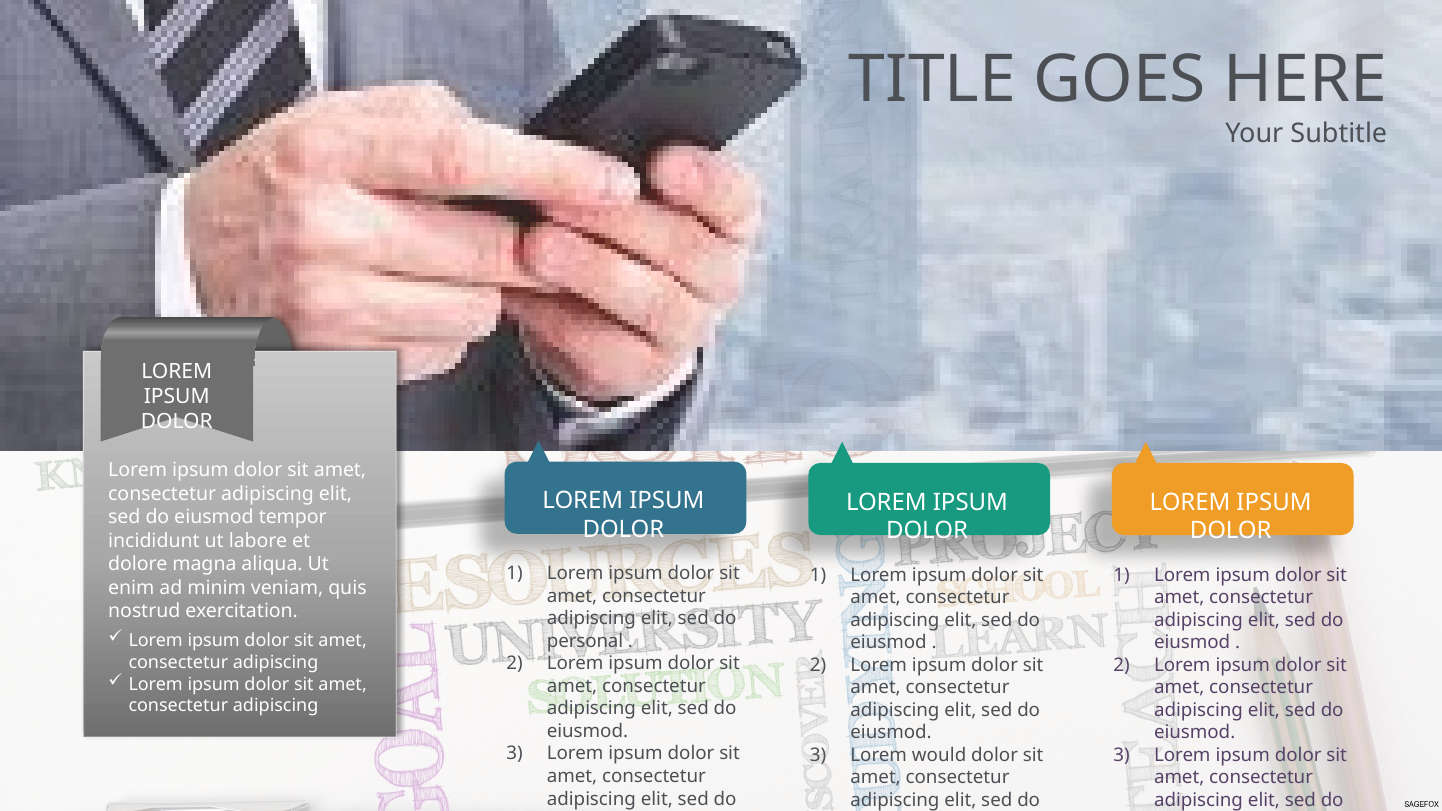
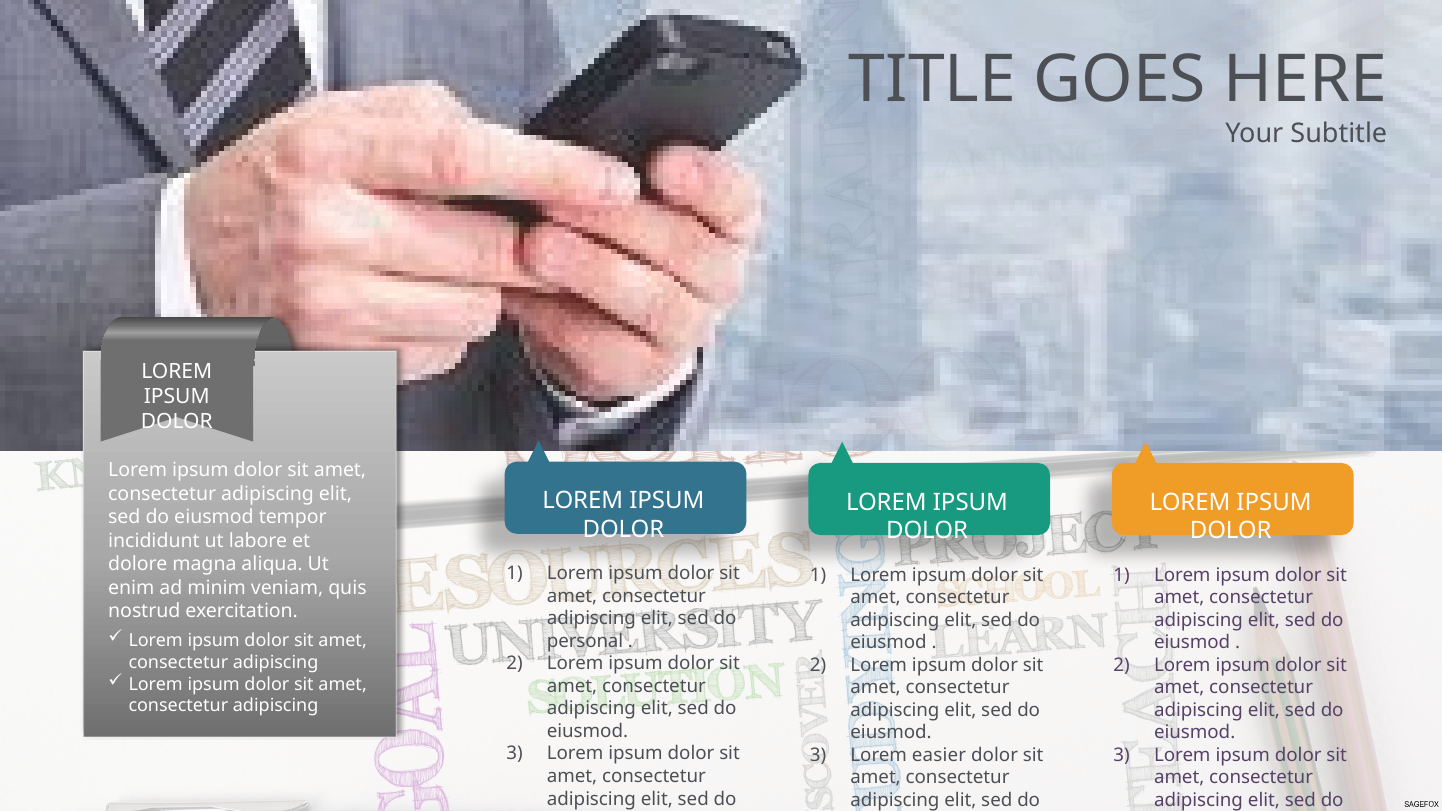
would: would -> easier (939, 755)
